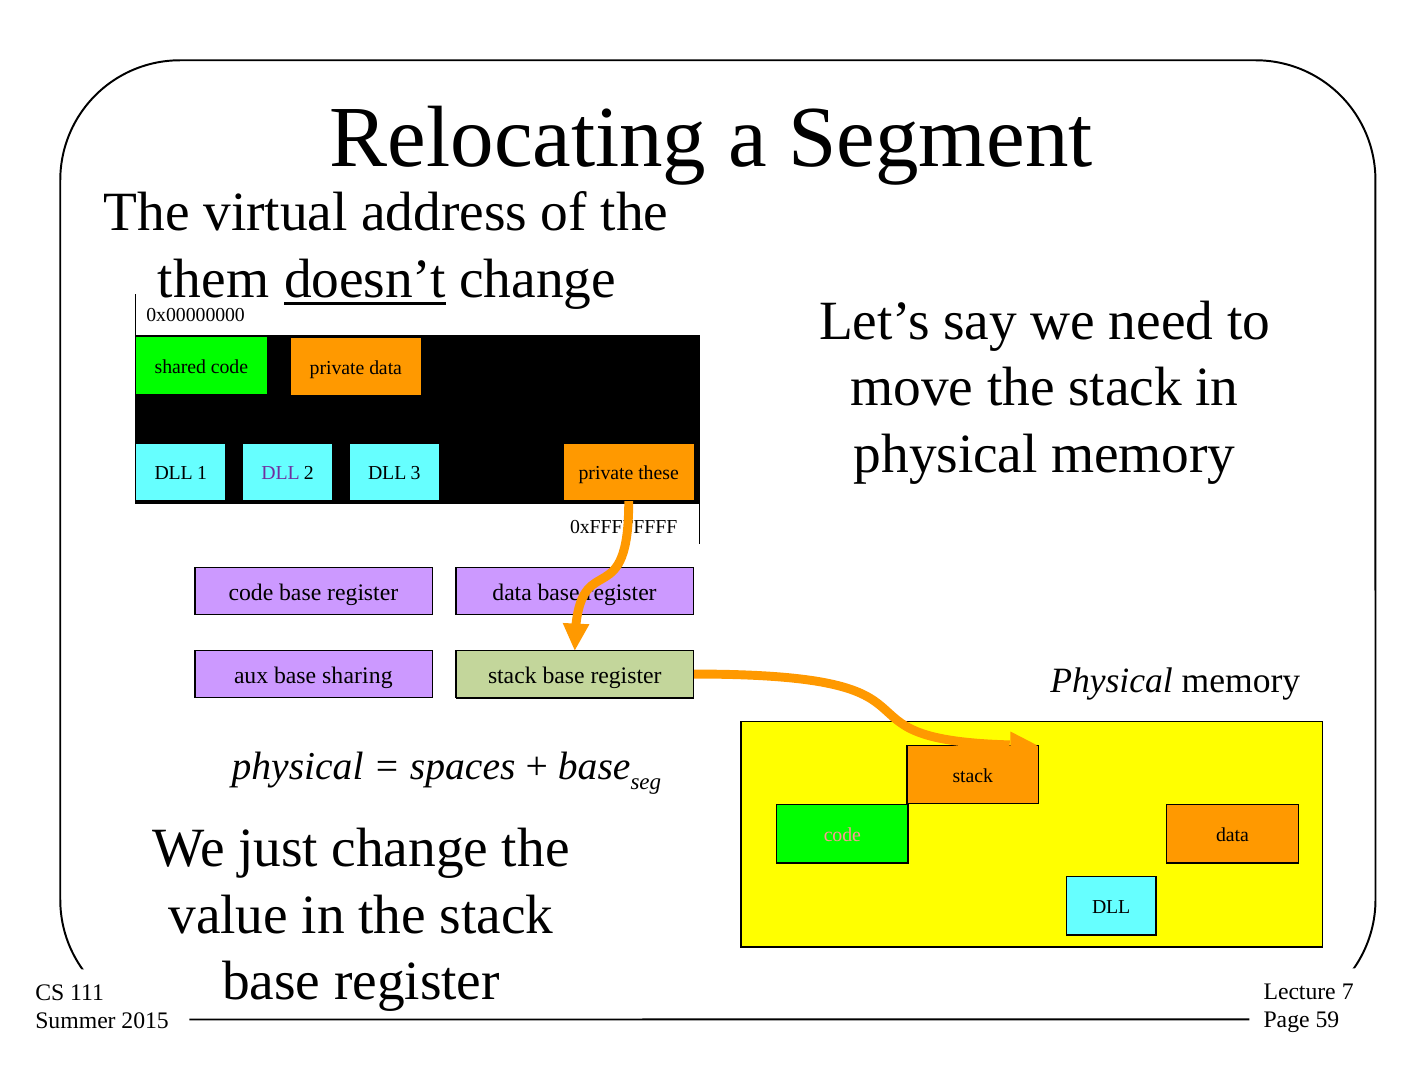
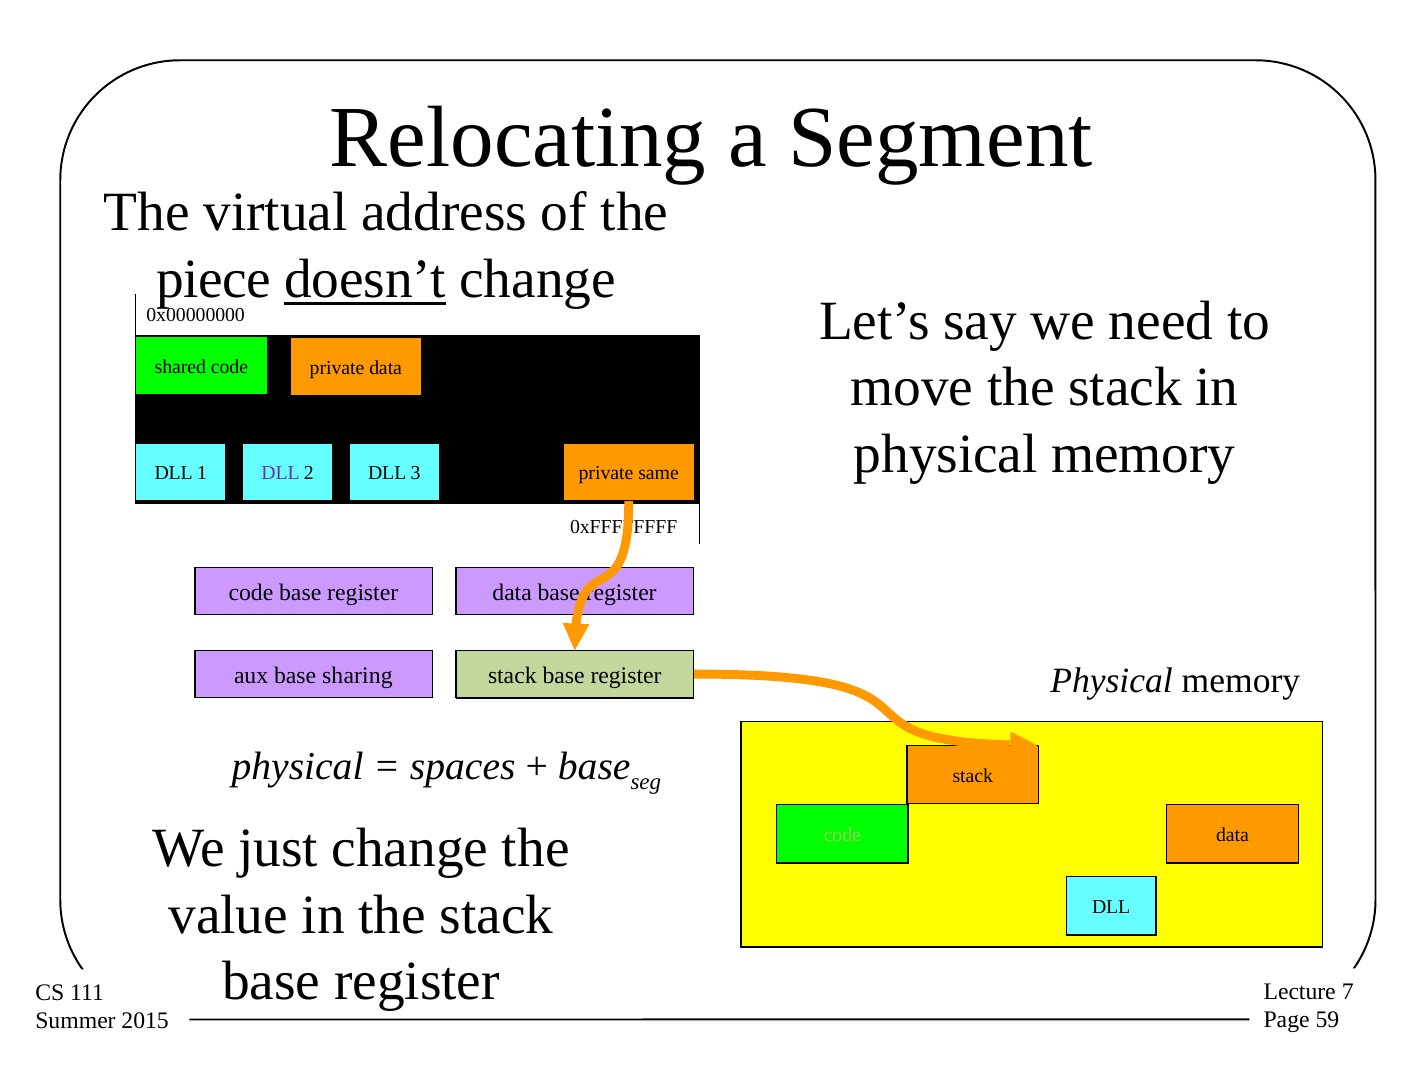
them: them -> piece (214, 279)
these: these -> same (659, 473)
code colour: pink -> light green (842, 835)
